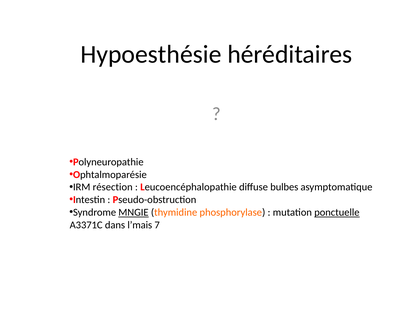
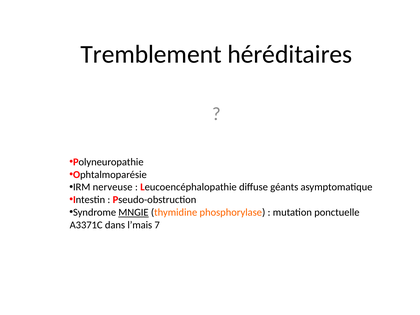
Hypoesthésie: Hypoesthésie -> Tremblement (151, 54)
résection: résection -> nerveuse (113, 187)
bulbes: bulbes -> géants (284, 187)
ponctuelle underline: present -> none (337, 212)
